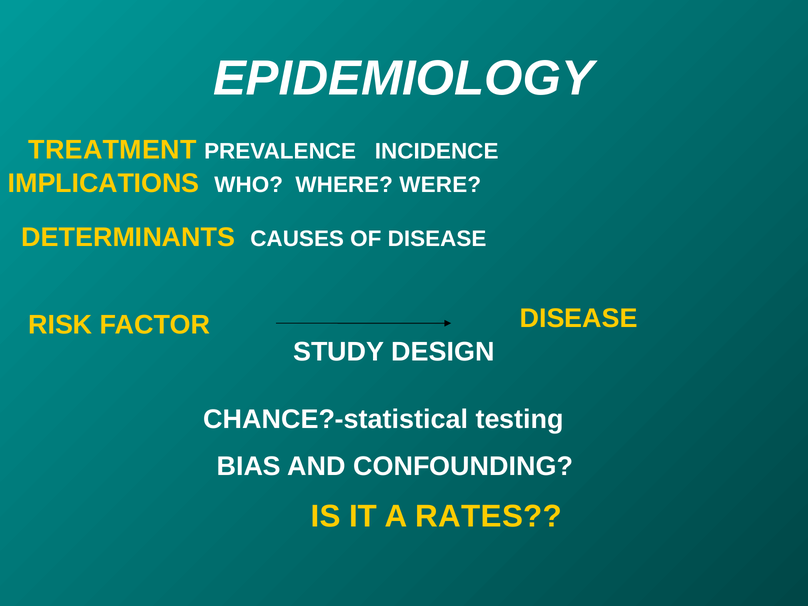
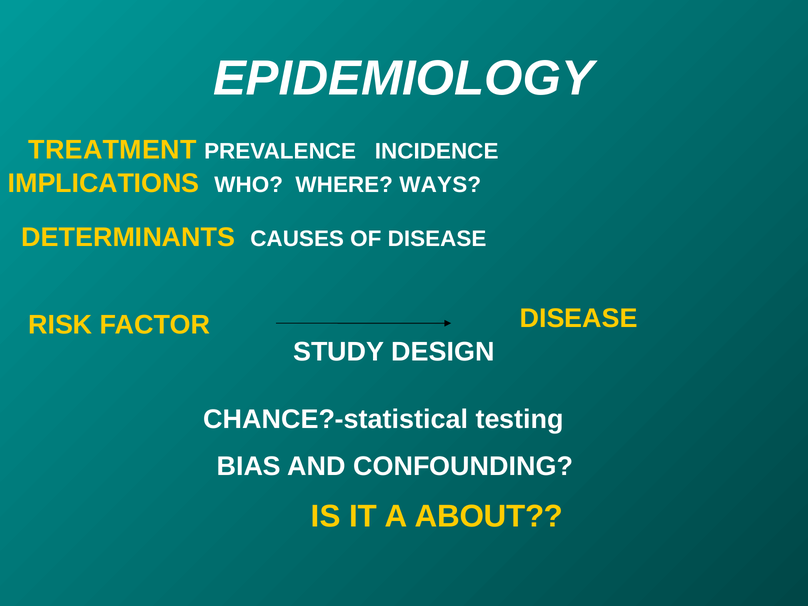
WERE: WERE -> WAYS (440, 185)
RATES: RATES -> ABOUT (489, 517)
